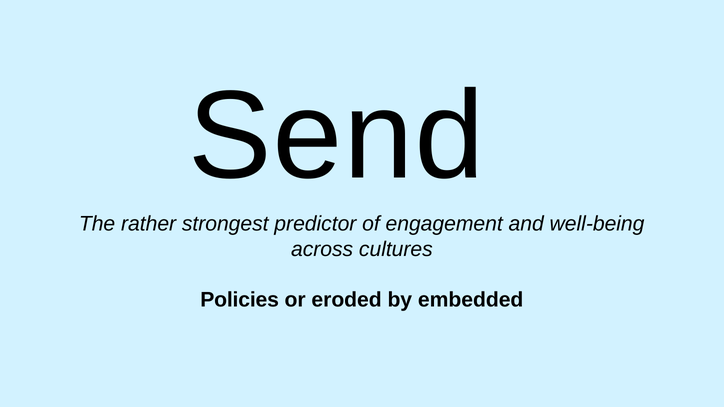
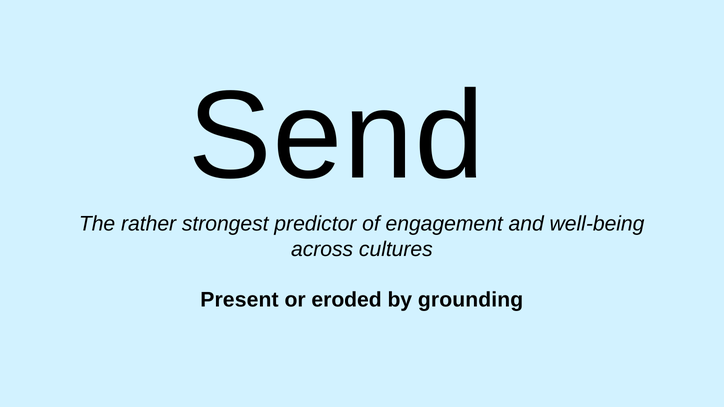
Policies: Policies -> Present (239, 300)
embedded: embedded -> grounding (471, 300)
